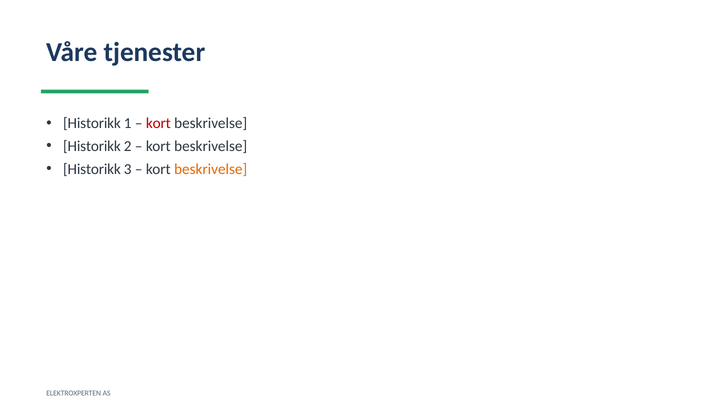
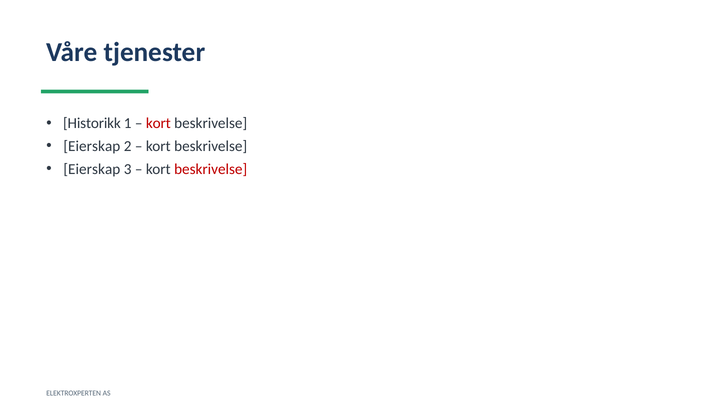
Historikk: Historikk -> Eierskap (92, 146)
Historikk: Historikk -> Eierskap (92, 169)
beskrivelse colour: orange -> red (211, 169)
